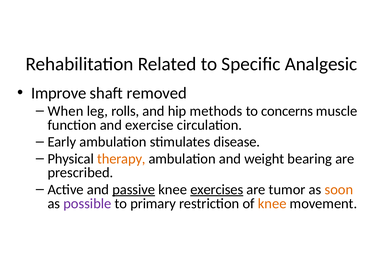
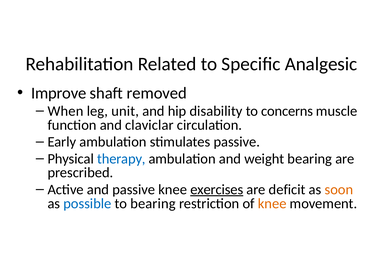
rolls: rolls -> unit (125, 111)
methods: methods -> disability (216, 111)
exercise: exercise -> claviclar (149, 125)
stimulates disease: disease -> passive (237, 142)
therapy colour: orange -> blue (121, 159)
passive underline: present -> none (134, 189)
tumor: tumor -> deficit (287, 189)
possible colour: purple -> blue (87, 203)
to primary: primary -> bearing (153, 203)
